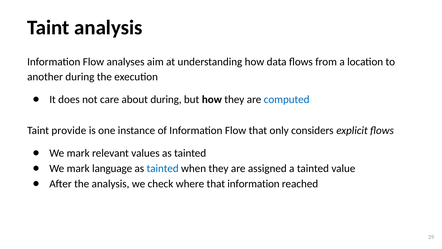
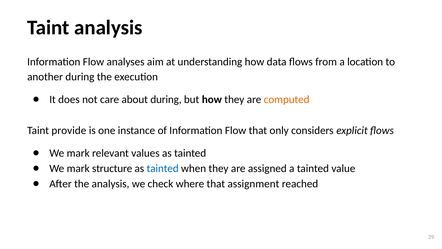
computed colour: blue -> orange (287, 99)
language: language -> structure (112, 168)
that information: information -> assignment (253, 183)
